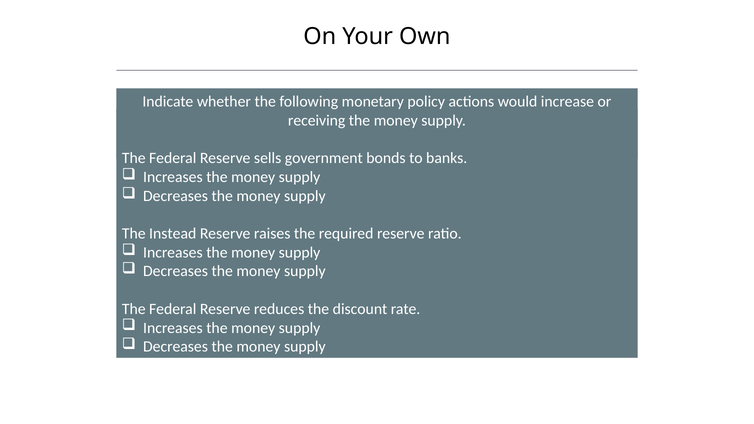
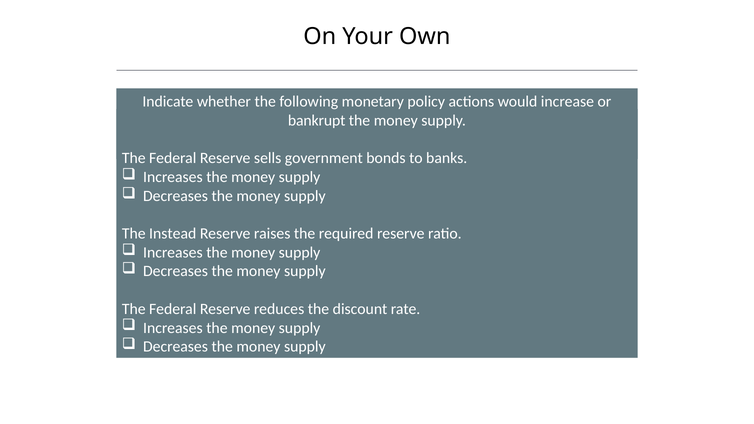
receiving: receiving -> bankrupt (317, 120)
